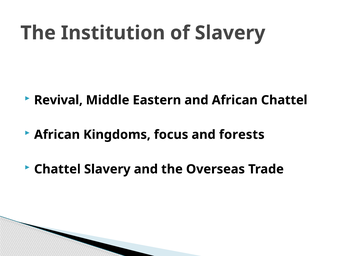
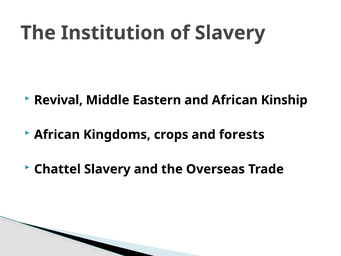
African Chattel: Chattel -> Kinship (284, 100)
focus: focus -> crops (171, 135)
